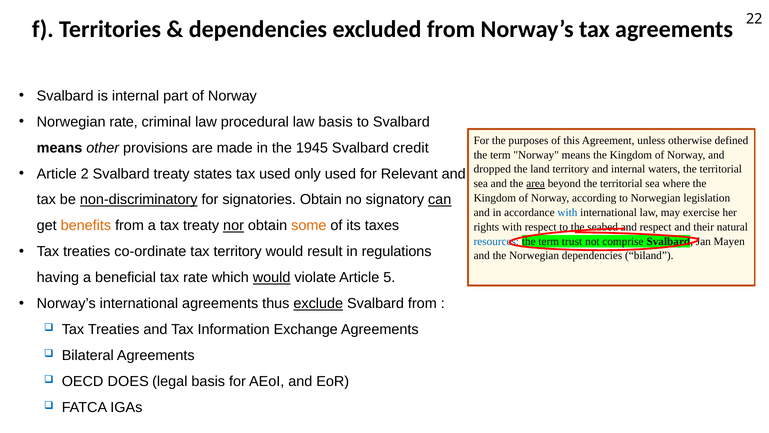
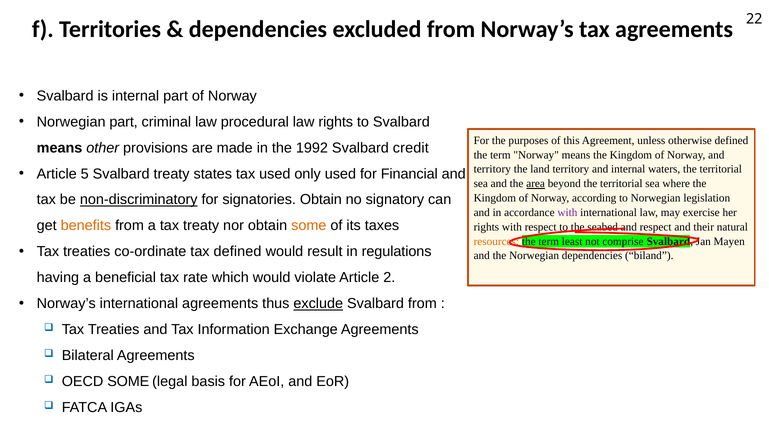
Norwegian rate: rate -> part (124, 122)
law basis: basis -> rights (336, 122)
1945: 1945 -> 1992 (312, 148)
dropped: dropped -> territory (492, 169)
2: 2 -> 5 (85, 174)
Relevant: Relevant -> Financial (409, 174)
can underline: present -> none (440, 200)
with colour: blue -> purple (567, 212)
nor underline: present -> none (234, 225)
resources colour: blue -> orange (496, 241)
trust: trust -> least (572, 241)
tax territory: territory -> defined (238, 251)
would underline: present -> none (272, 277)
5: 5 -> 2 (389, 277)
OECD DOES: DOES -> SOME (128, 381)
